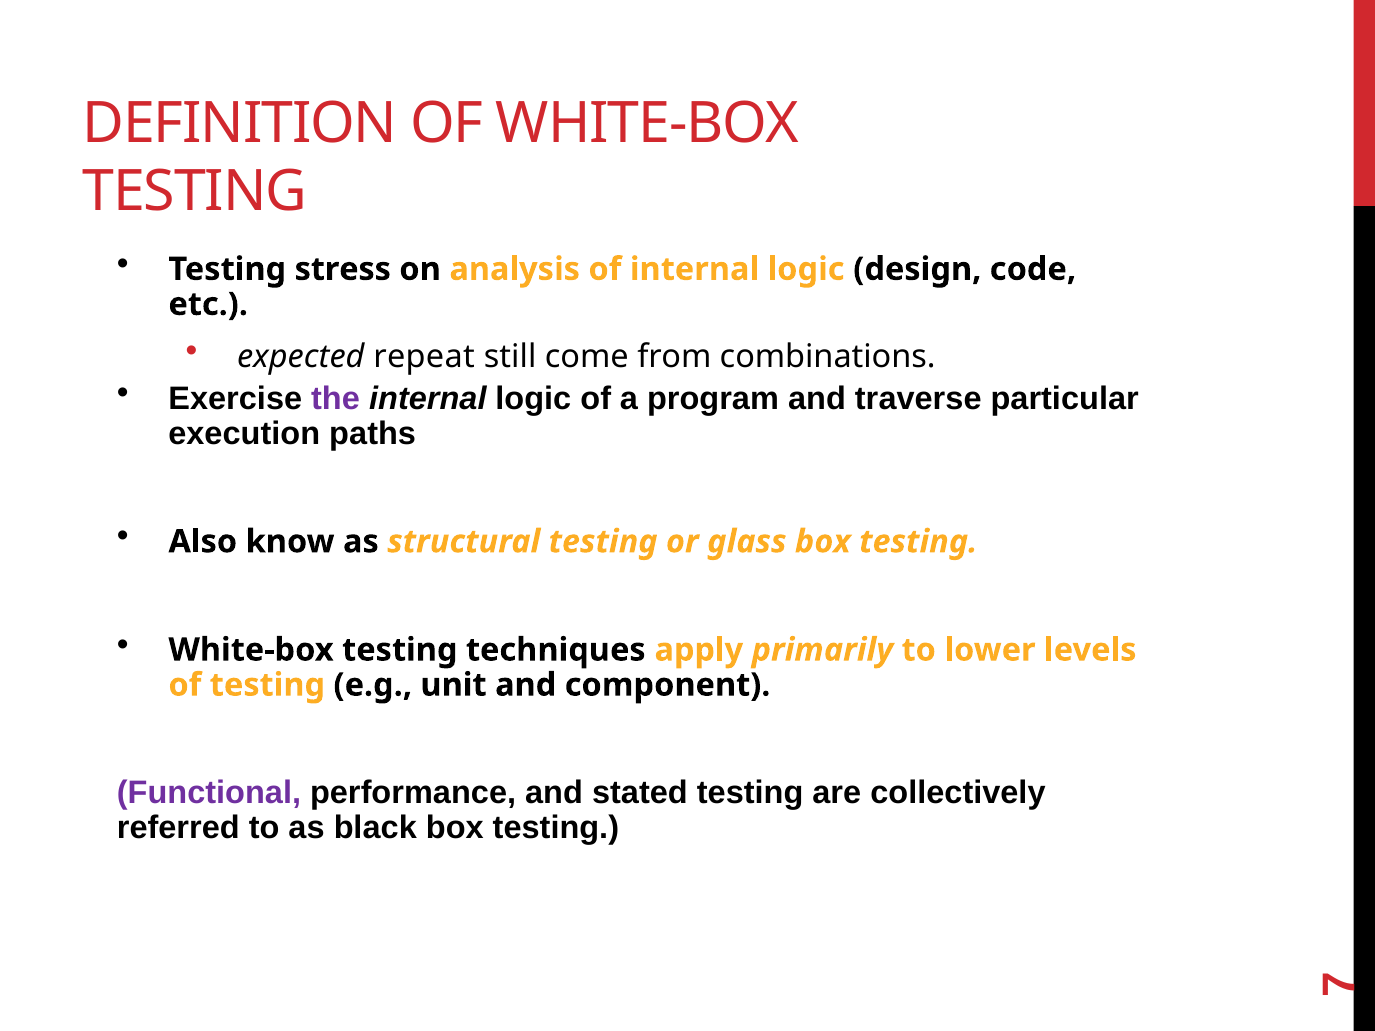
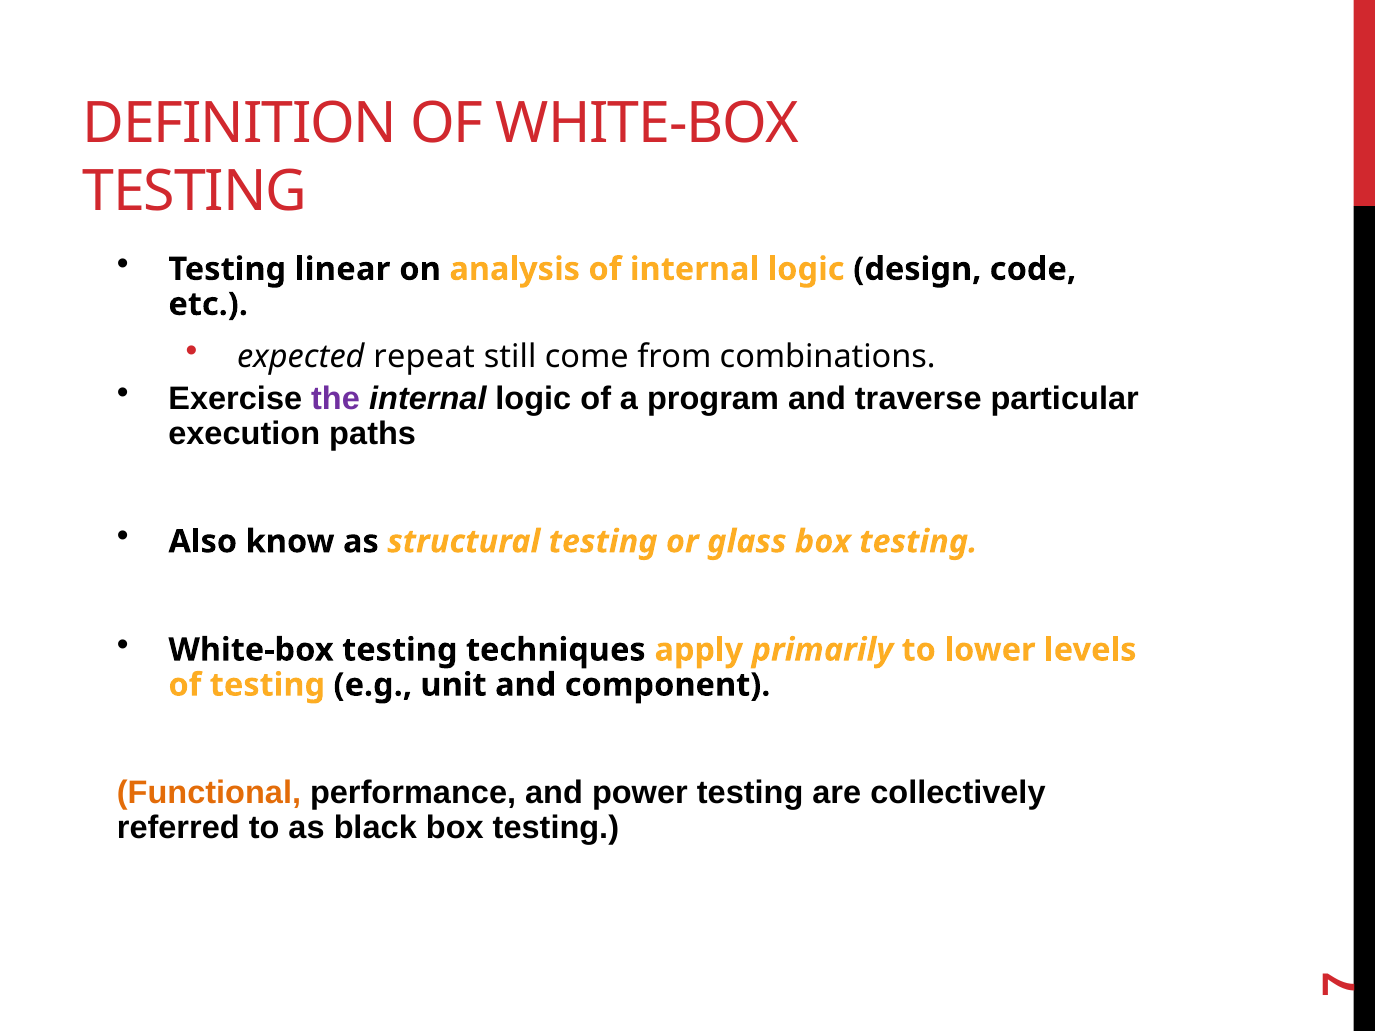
stress: stress -> linear (343, 269)
Functional colour: purple -> orange (209, 793)
stated: stated -> power (640, 793)
